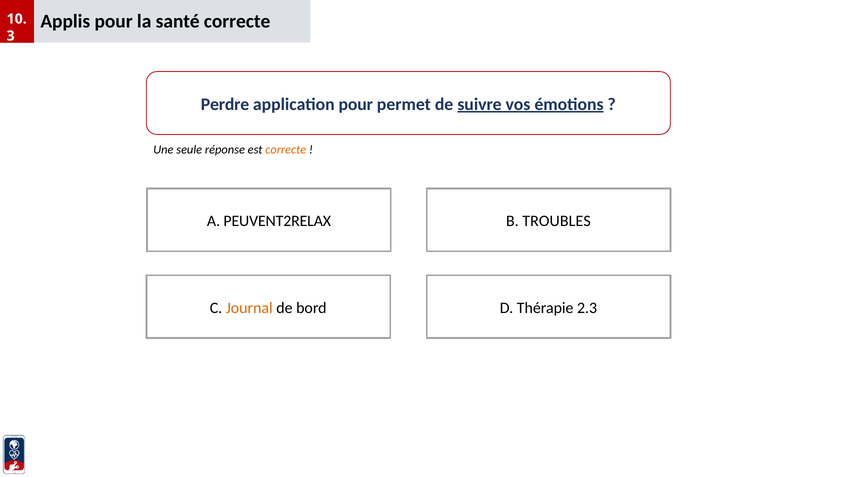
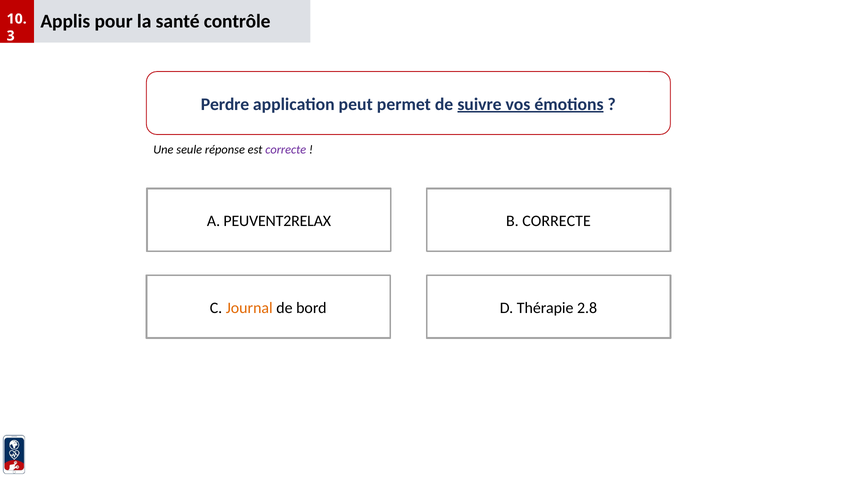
correcte: correcte -> contrôle (237, 21)
application pour: pour -> peut (356, 104)
correcte colour: orange -> purple (286, 150)
B TROUBLES: TROUBLES -> CORRECTE (557, 221)
2.3: 2.3 -> 2.8 (587, 308)
